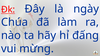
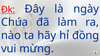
đấng: đấng -> đồng (86, 36)
